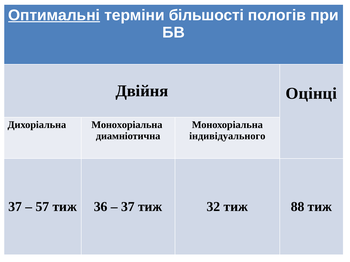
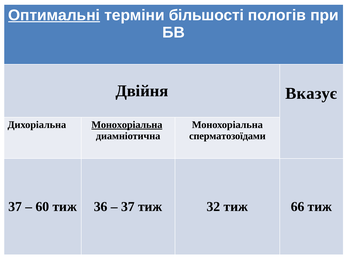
Оцінці: Оцінці -> Вказує (311, 94)
Монохоріальна underline: none -> present (127, 125)
індивідуального: індивідуального -> сперматозоїдами (227, 136)
57: 57 -> 60 (42, 207)
88: 88 -> 66 (298, 207)
